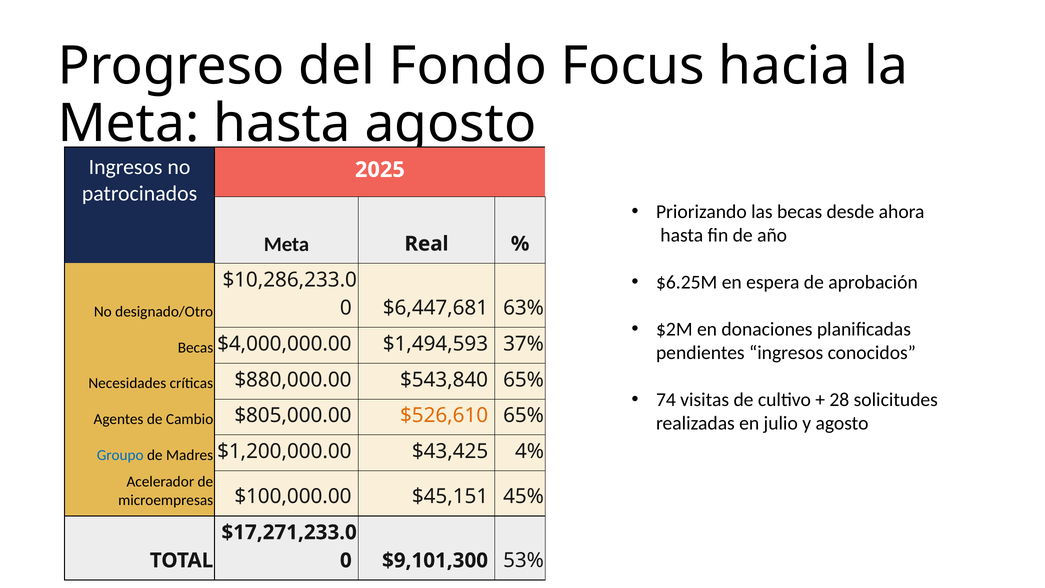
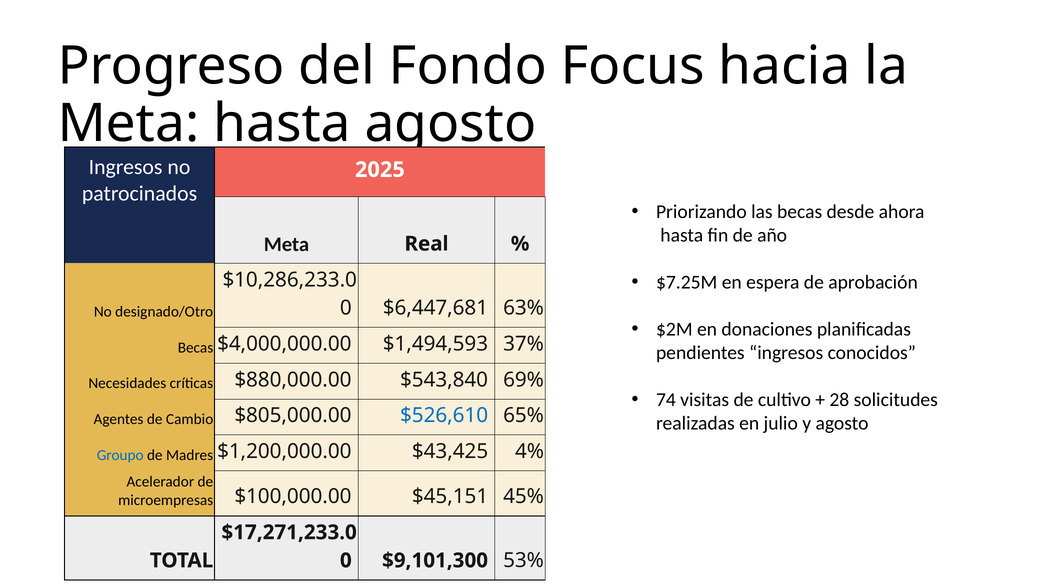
$6.25M: $6.25M -> $7.25M (687, 282)
$543,840 65%: 65% -> 69% (524, 380)
$526,610 colour: orange -> blue (444, 415)
